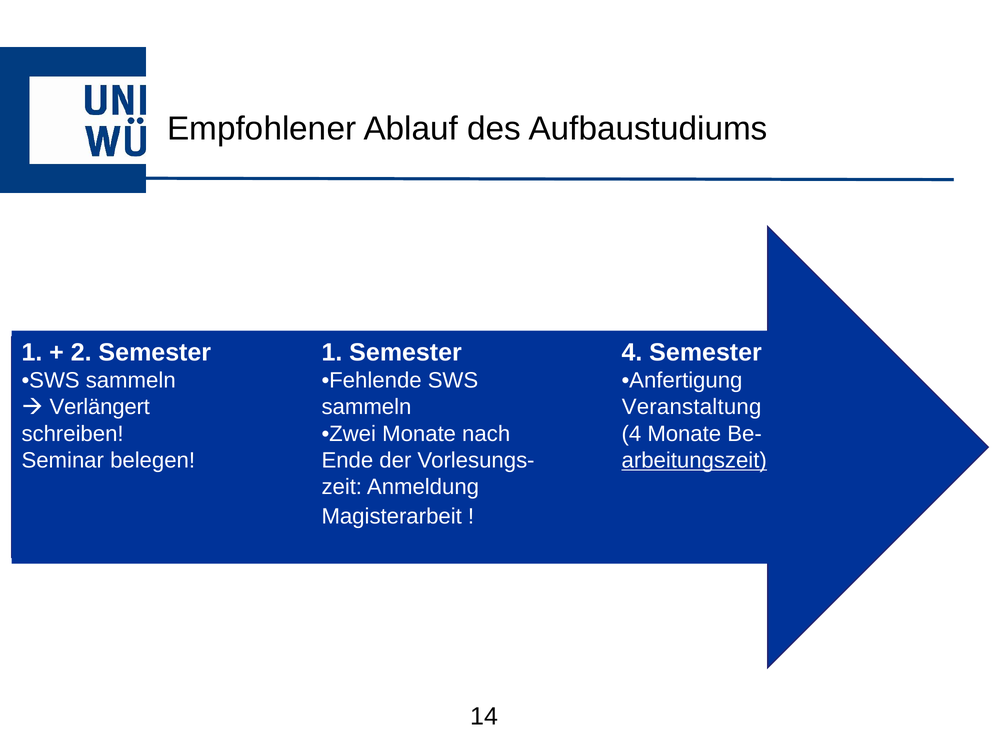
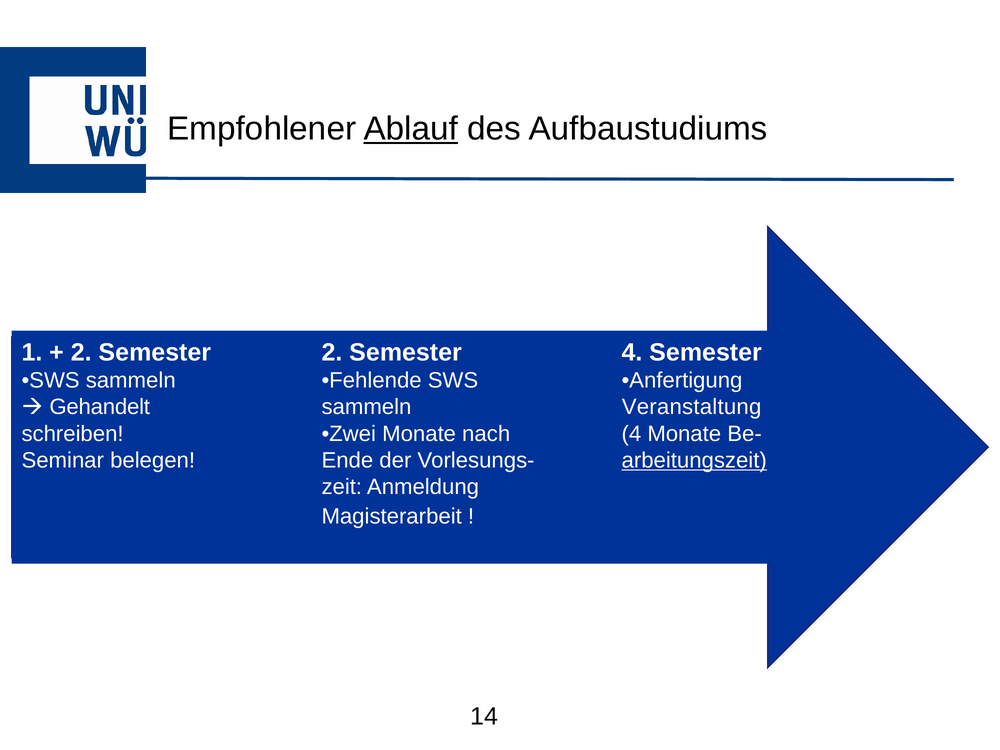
Ablauf underline: none -> present (411, 129)
Semester 1: 1 -> 2 (332, 352)
Verlängert: Verlängert -> Gehandelt (100, 407)
